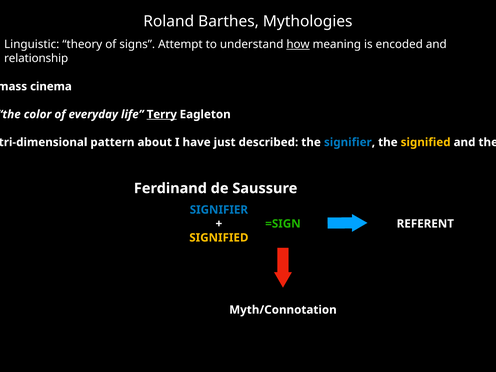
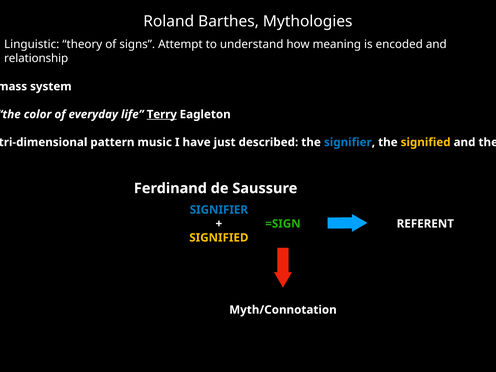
how underline: present -> none (298, 44)
cinema: cinema -> system (51, 86)
about: about -> music (155, 142)
